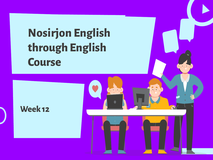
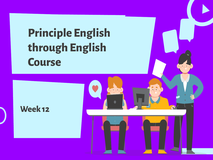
Nosirjon: Nosirjon -> Principle (50, 33)
